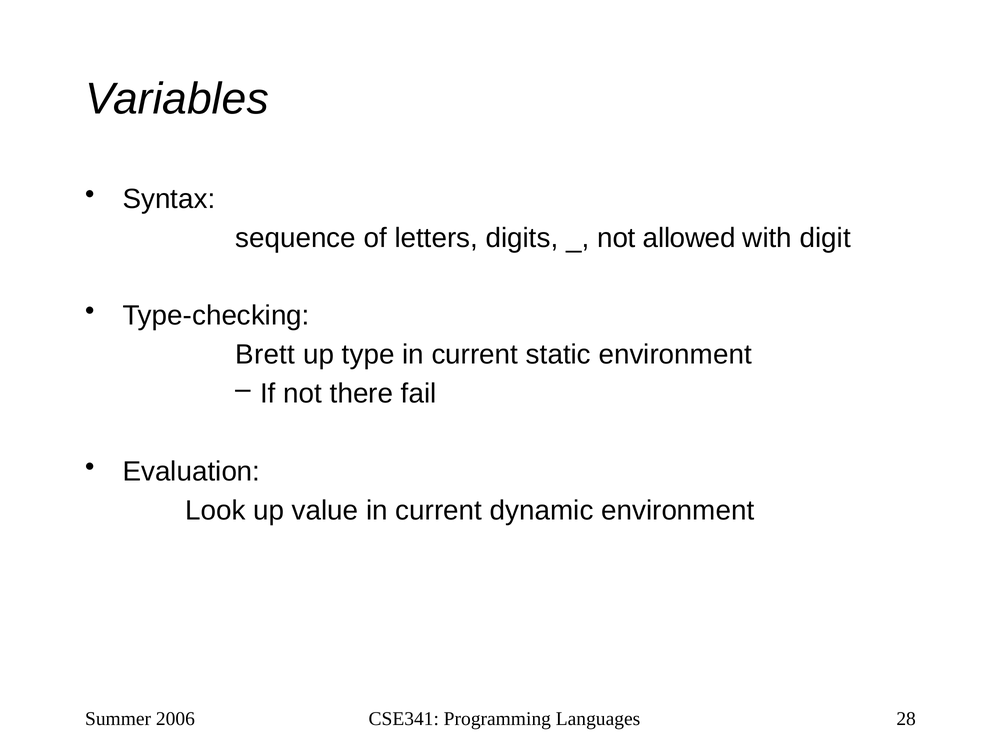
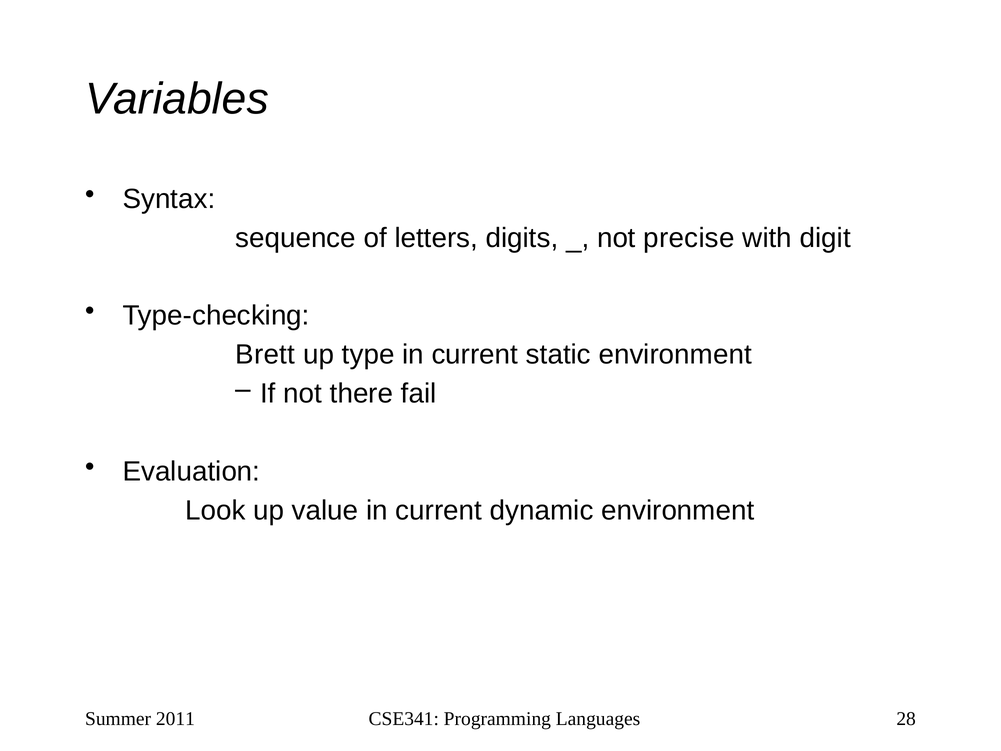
allowed: allowed -> precise (689, 238)
2006: 2006 -> 2011 (175, 719)
